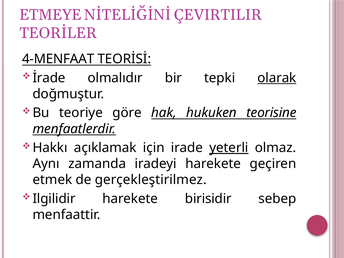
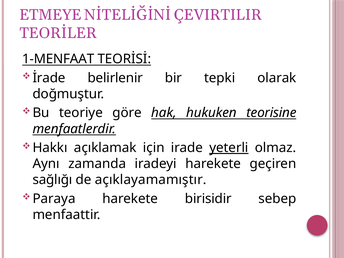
4-MENFAAT: 4-MENFAAT -> 1-MENFAAT (58, 59)
olmalıdır: olmalıdır -> belirlenir (115, 78)
olarak underline: present -> none (277, 78)
etmek: etmek -> sağlığı (52, 180)
gerçekleştirilmez: gerçekleştirilmez -> açıklayamamıştır (151, 180)
Ilgilidir: Ilgilidir -> Paraya (54, 199)
